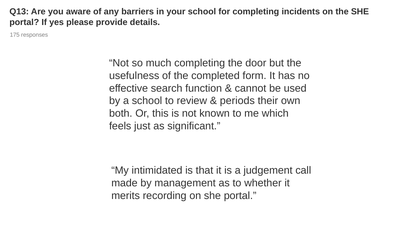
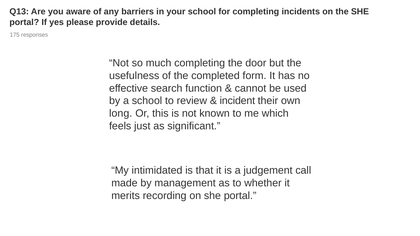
periods: periods -> incident (237, 101)
both: both -> long (121, 114)
